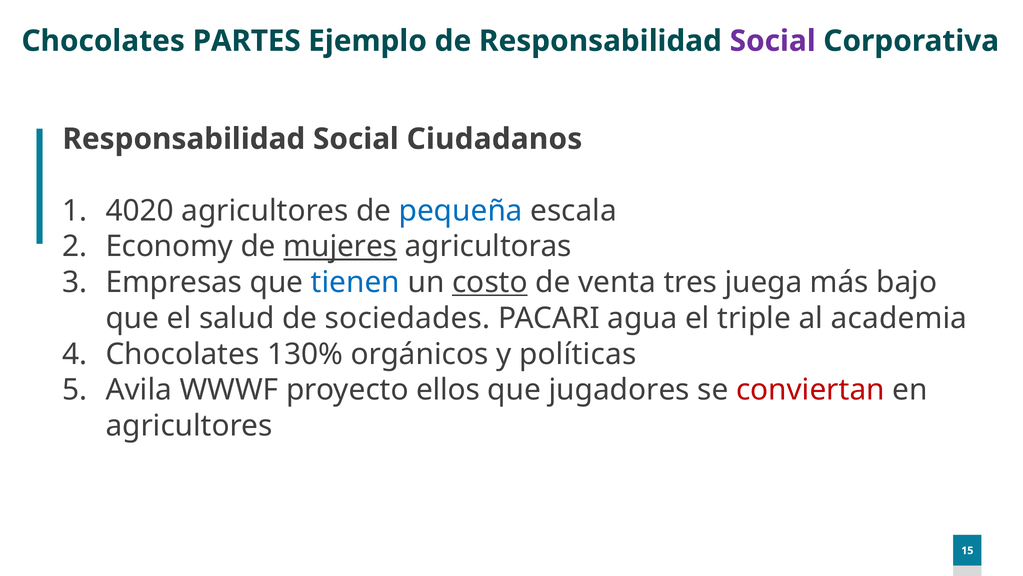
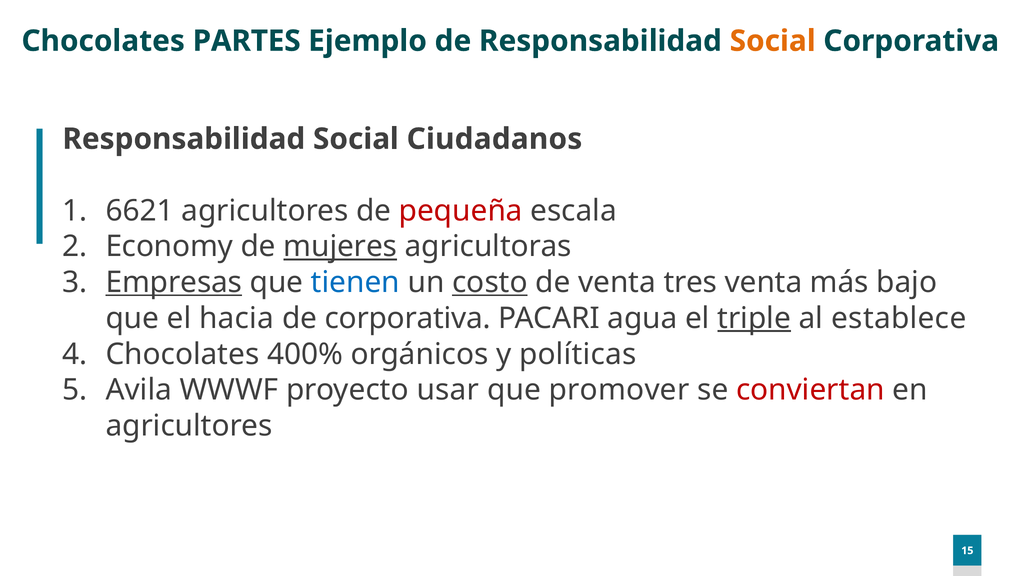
Social colour: purple -> orange (773, 41)
4020: 4020 -> 6621 (140, 211)
pequeña colour: blue -> red (461, 211)
Empresas underline: none -> present (174, 282)
tres juega: juega -> venta (764, 282)
salud: salud -> hacia (237, 318)
de sociedades: sociedades -> corporativa (408, 318)
triple underline: none -> present (754, 318)
academia: academia -> establece (899, 318)
130%: 130% -> 400% (305, 354)
ellos: ellos -> usar (448, 390)
jugadores: jugadores -> promover (619, 390)
